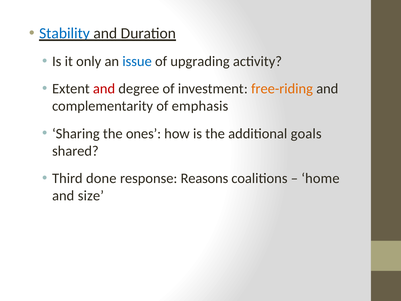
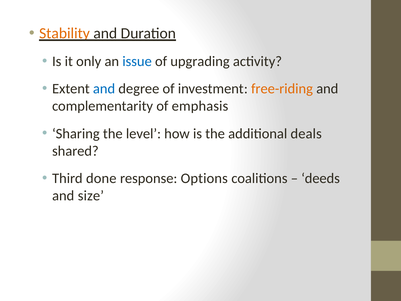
Stability colour: blue -> orange (64, 33)
and colour: red -> blue (104, 89)
ones: ones -> level (143, 133)
goals: goals -> deals (306, 133)
Reasons: Reasons -> Options (204, 178)
home: home -> deeds (321, 178)
